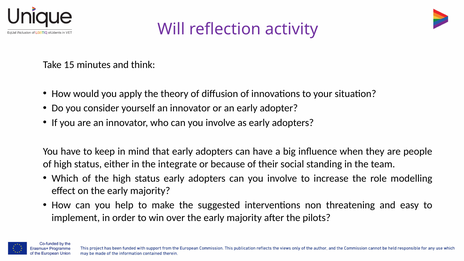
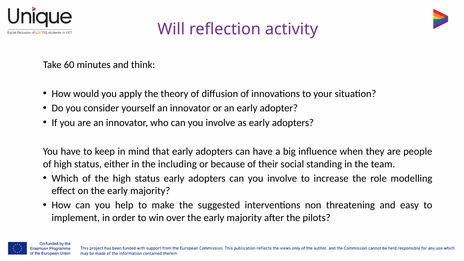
15: 15 -> 60 (69, 65)
integrate: integrate -> including (177, 164)
